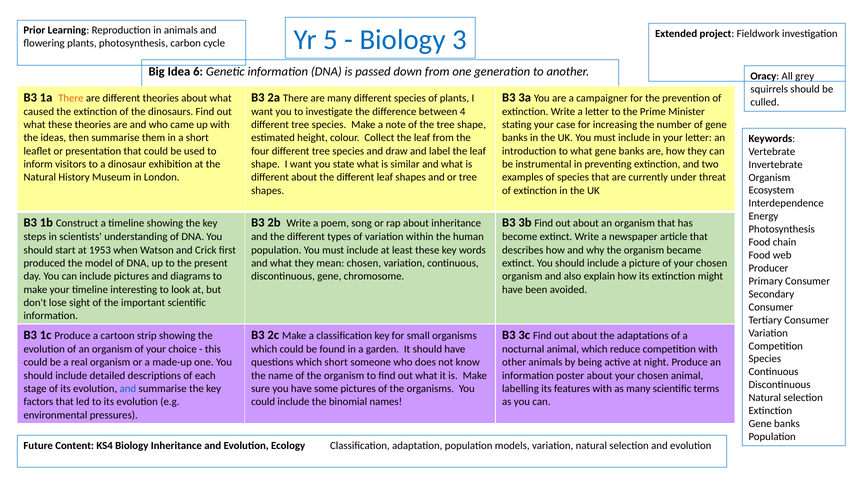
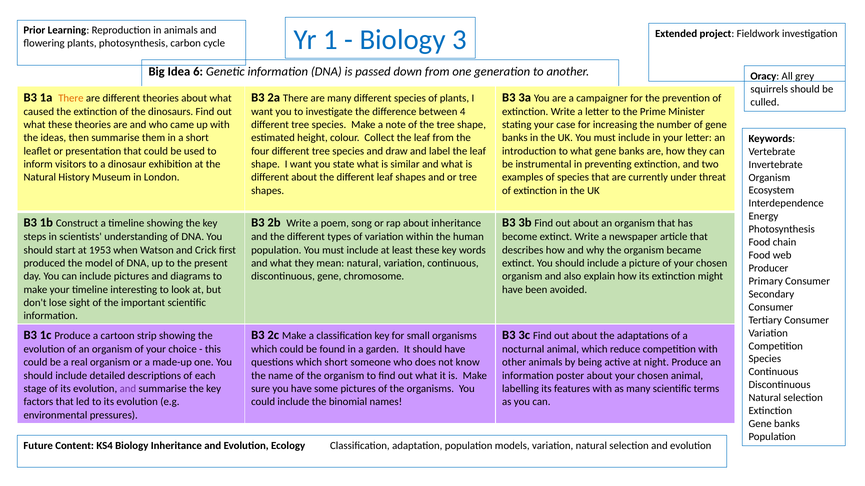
5: 5 -> 1 (330, 40)
mean chosen: chosen -> natural (364, 264)
and colour: blue -> purple (128, 389)
